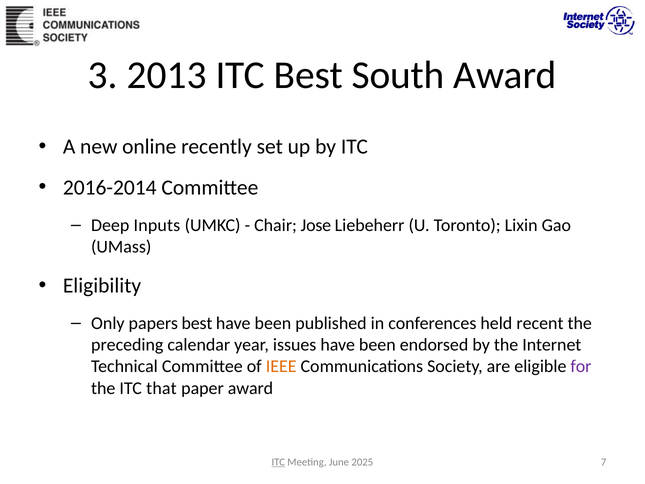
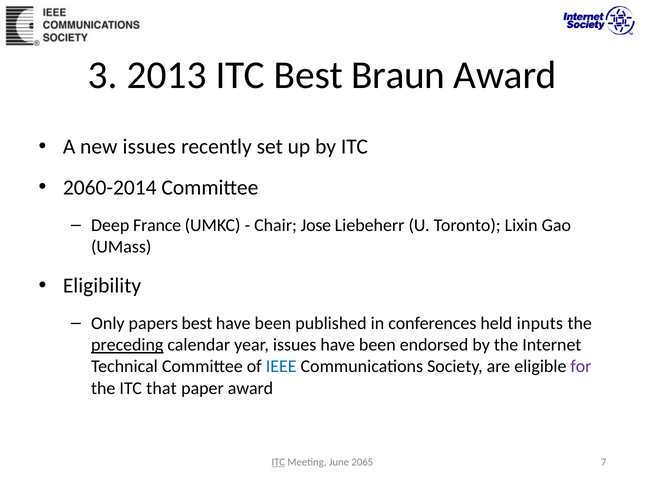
South: South -> Braun (398, 75)
new online: online -> issues (149, 147)
2016-2014: 2016-2014 -> 2060-2014 (110, 187)
Inputs: Inputs -> France (157, 225)
recent: recent -> inputs (540, 323)
preceding underline: none -> present (127, 345)
IEEE colour: orange -> blue (281, 366)
2025: 2025 -> 2065 (362, 462)
